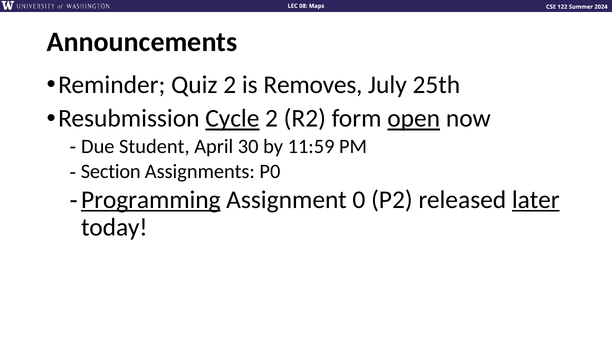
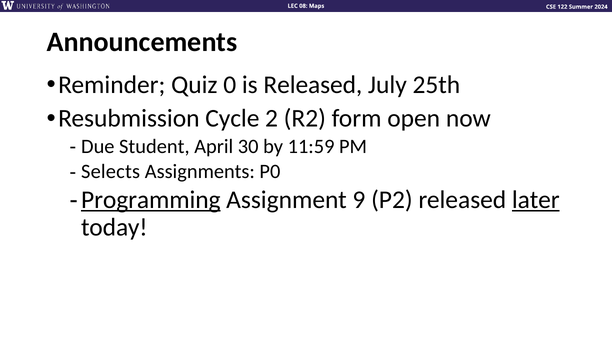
Quiz 2: 2 -> 0 (230, 85)
is Removes: Removes -> Released (313, 85)
Cycle underline: present -> none (232, 119)
open underline: present -> none (414, 119)
Section: Section -> Selects (111, 172)
0: 0 -> 9 (359, 200)
